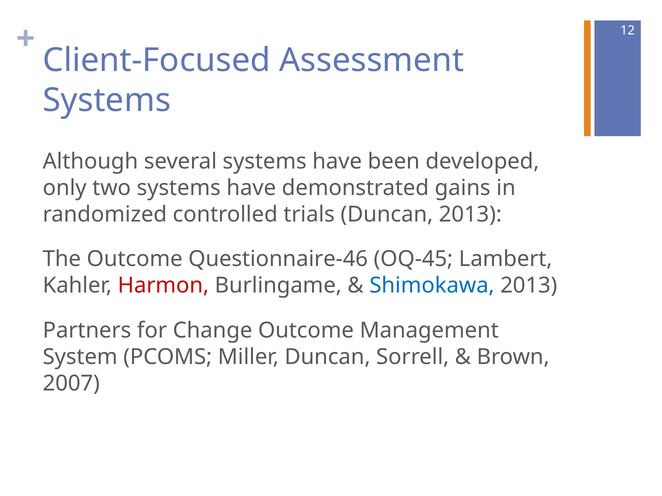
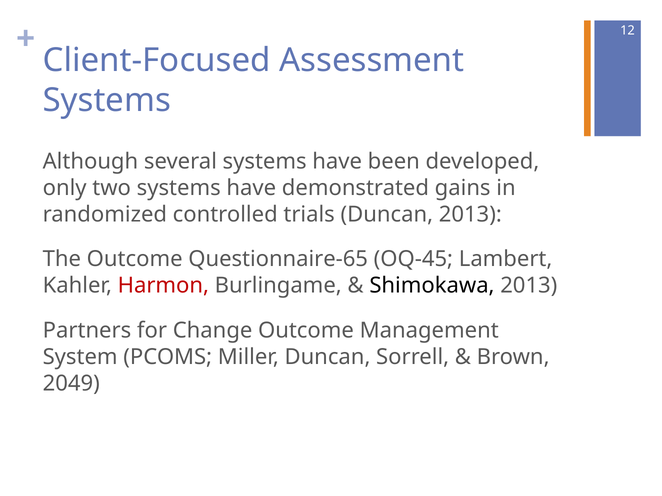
Questionnaire-46: Questionnaire-46 -> Questionnaire-65 (278, 259)
Shimokawa colour: blue -> black (432, 286)
2007: 2007 -> 2049 (71, 384)
